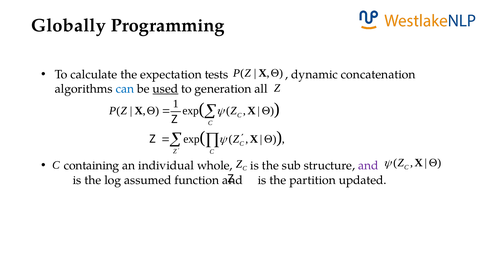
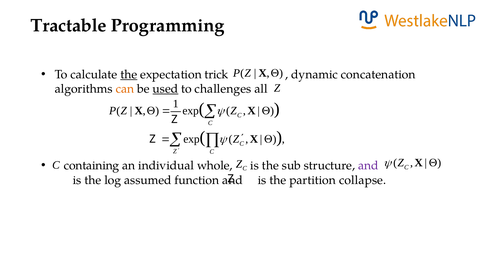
Globally: Globally -> Tractable (69, 26)
the underline: none -> present (129, 74)
tests: tests -> trick (216, 74)
can colour: blue -> orange (125, 89)
generation: generation -> challenges (223, 89)
updated: updated -> collapse (363, 180)
